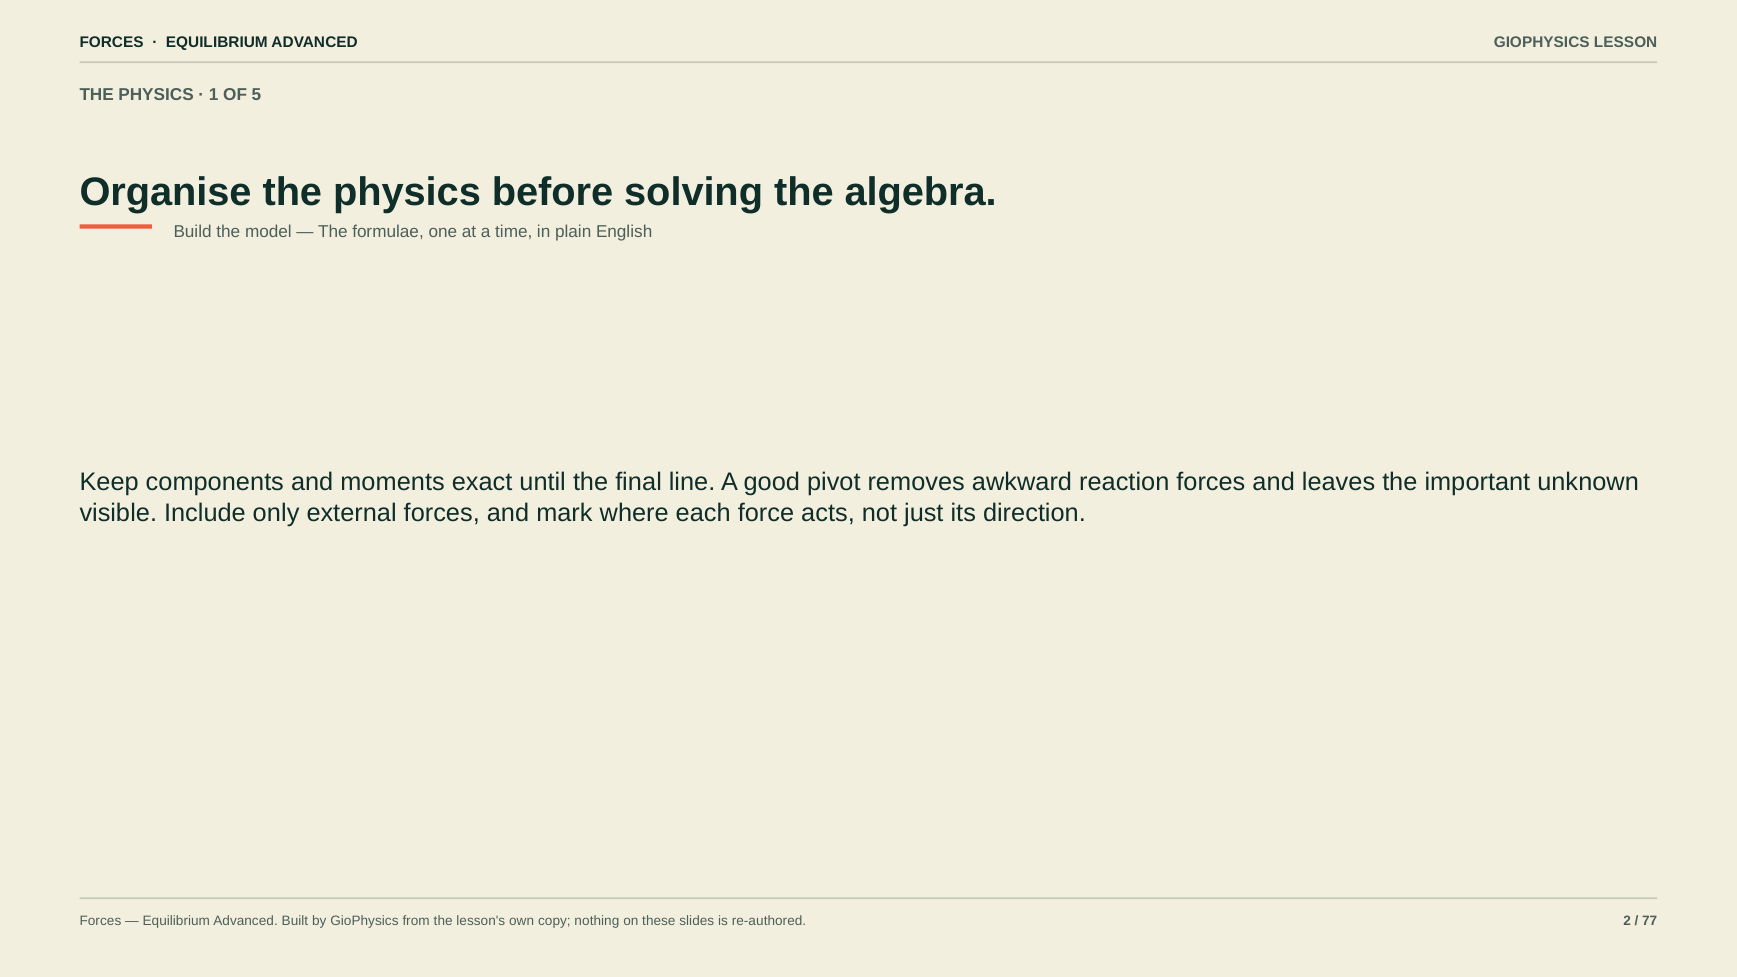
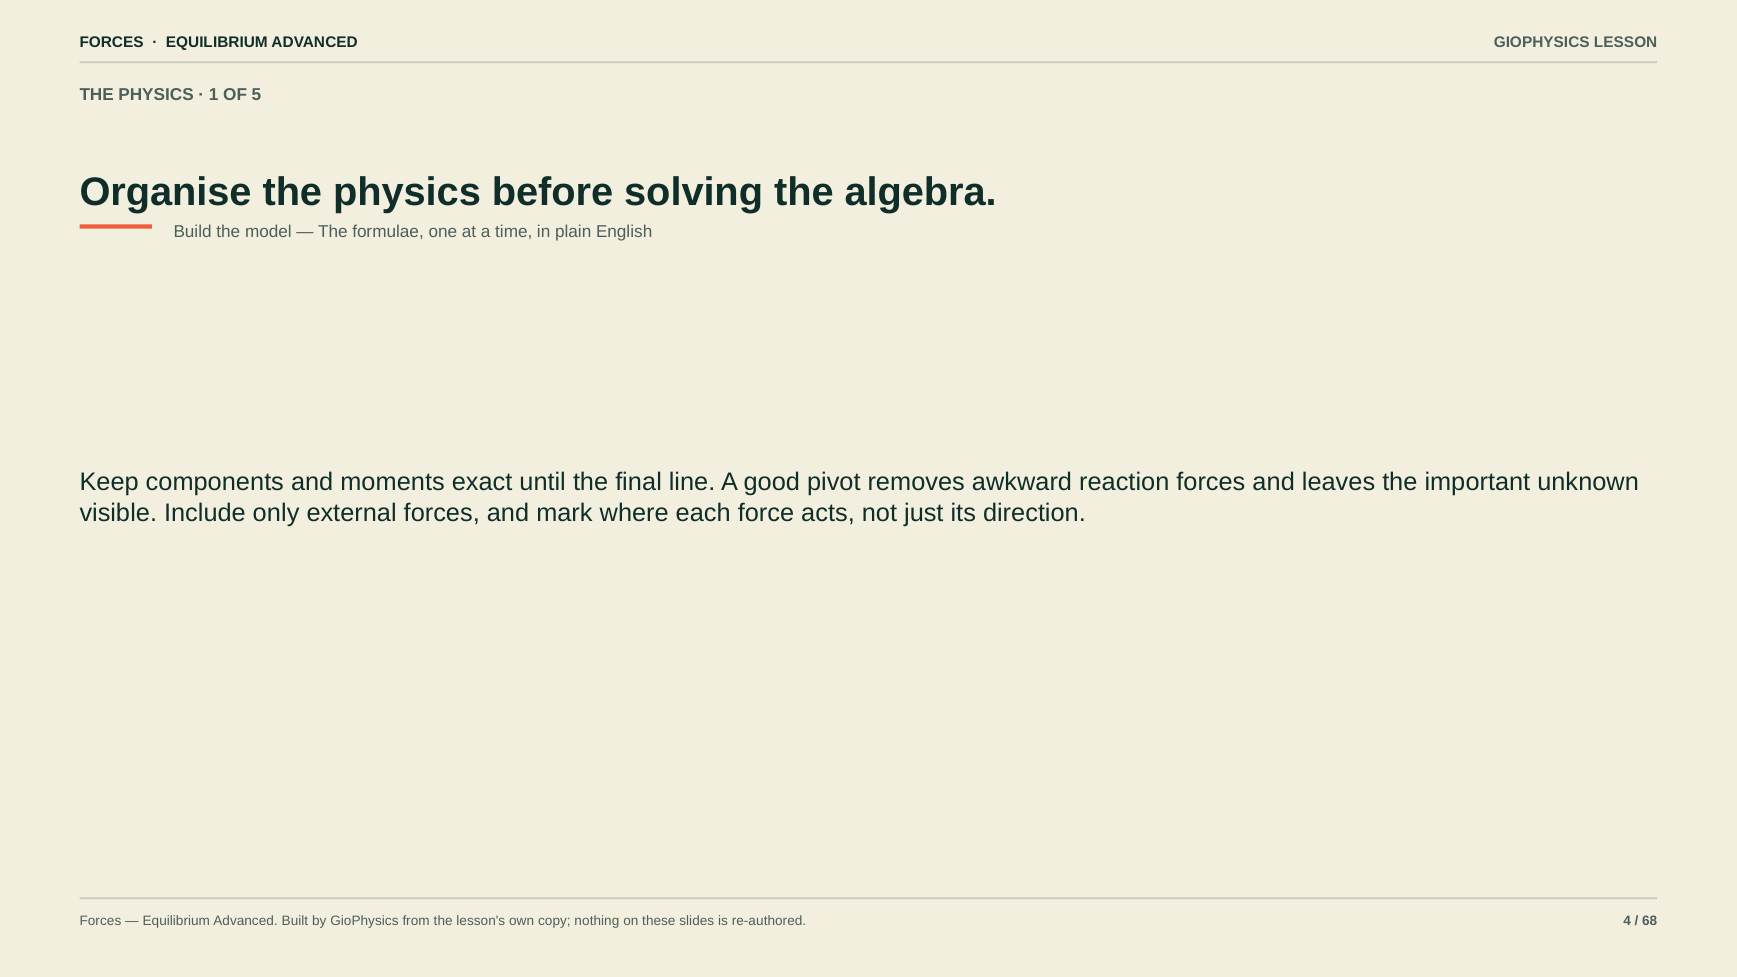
2: 2 -> 4 (1627, 921)
77: 77 -> 68 (1650, 921)
